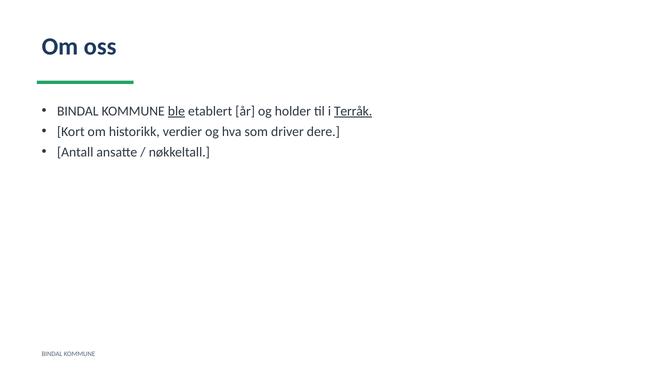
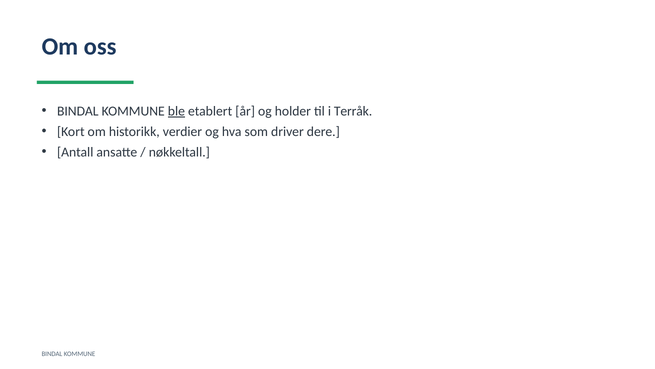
Terråk underline: present -> none (353, 111)
